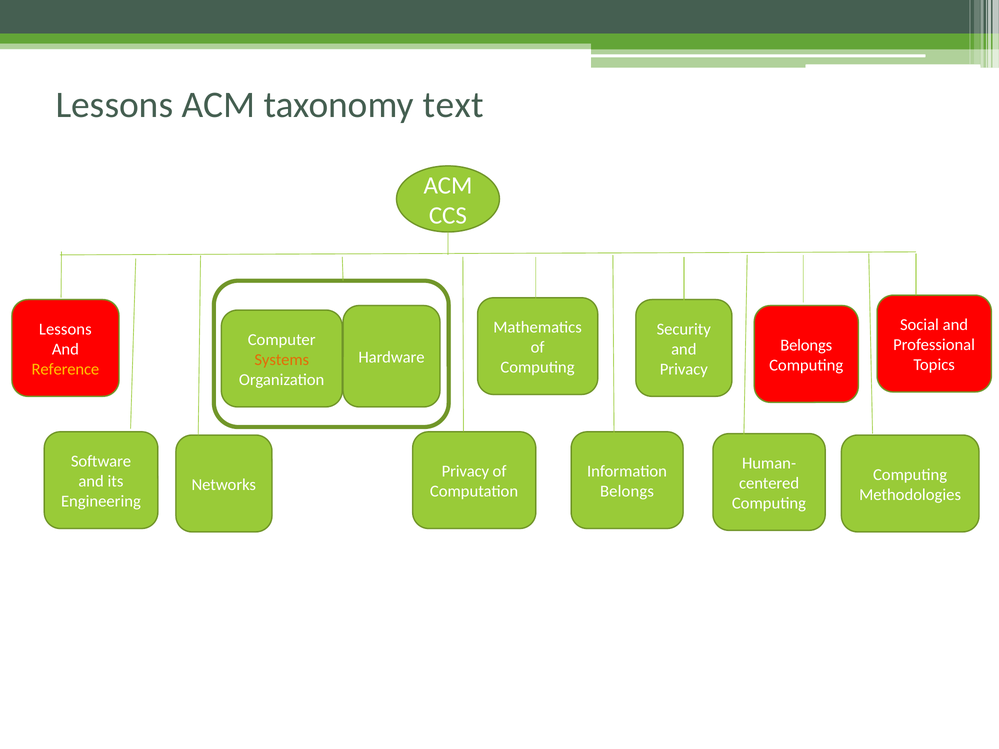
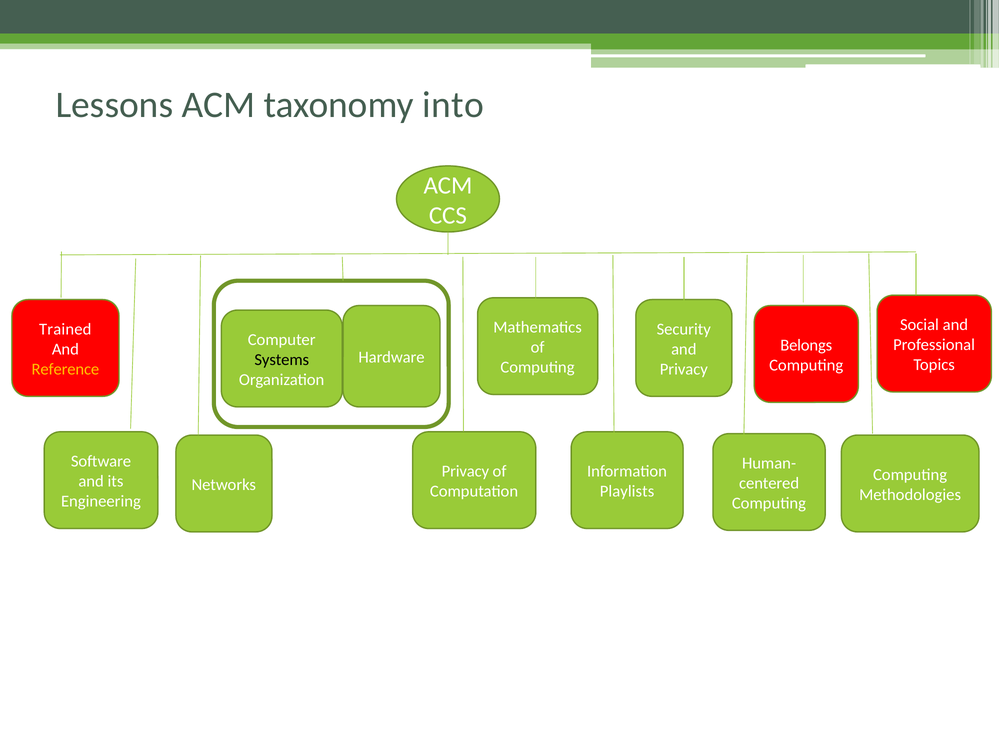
text: text -> into (453, 105)
Lessons: Lessons -> Trained (65, 329)
Systems colour: orange -> black (282, 360)
Belongs: Belongs -> Playlists (627, 491)
